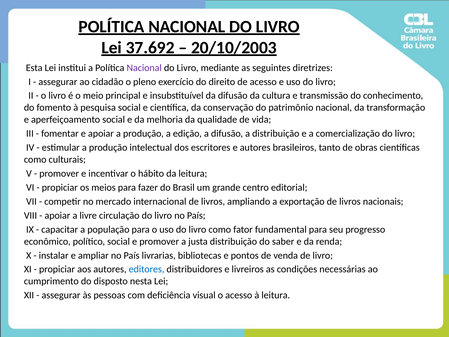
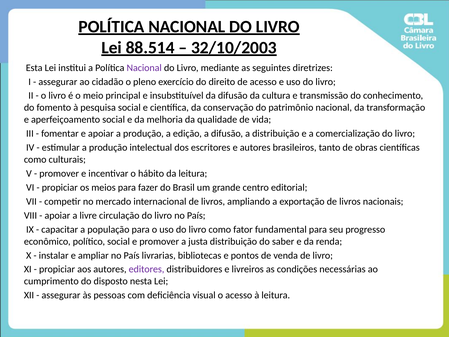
37.692: 37.692 -> 88.514 (150, 48)
20/10/2003: 20/10/2003 -> 32/10/2003 (234, 48)
editores colour: blue -> purple (147, 269)
